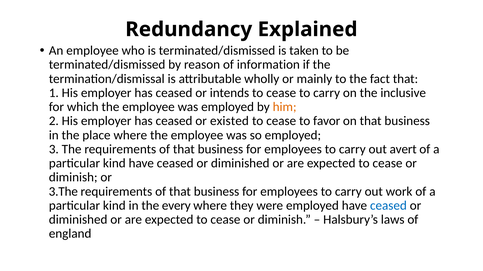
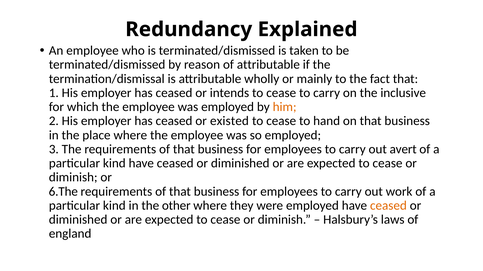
of information: information -> attributable (268, 65)
favor: favor -> hand (327, 121)
3.The: 3.The -> 6.The (63, 192)
every: every -> other (176, 206)
ceased colour: blue -> orange (388, 206)
